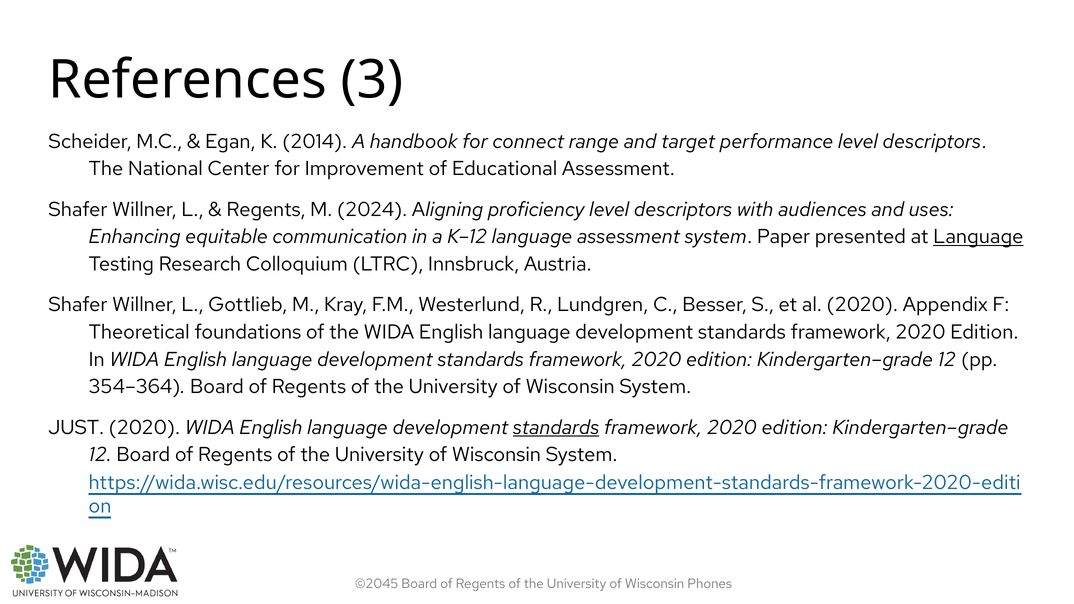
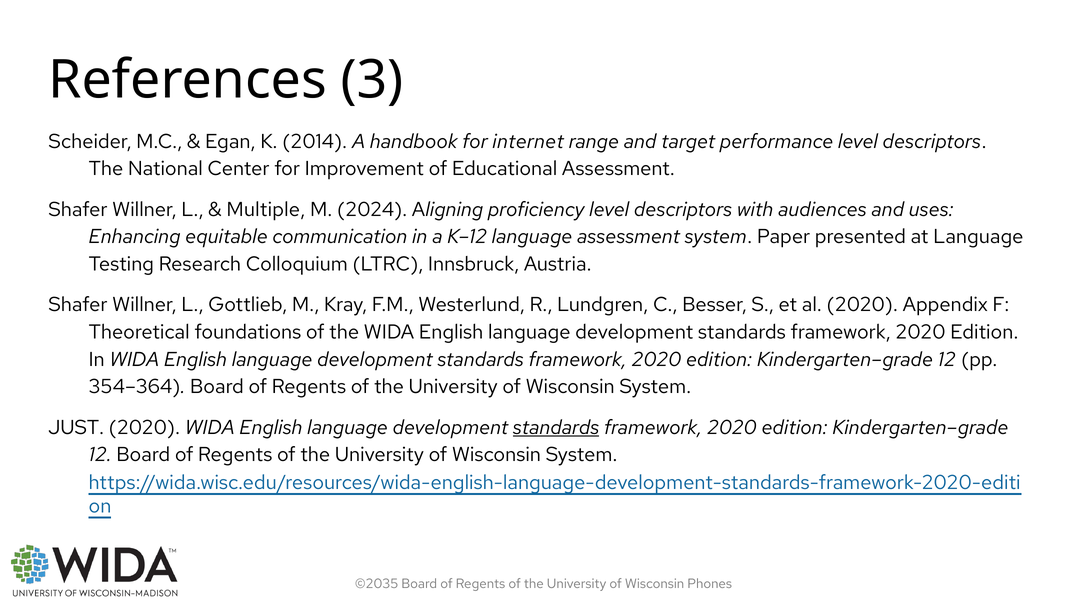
connect: connect -> internet (528, 141)
Regents: Regents -> Multiple (266, 210)
Language underline: present -> none (978, 237)
©2045: ©2045 -> ©2035 (377, 584)
